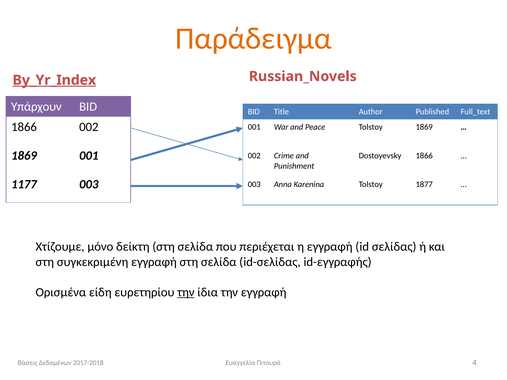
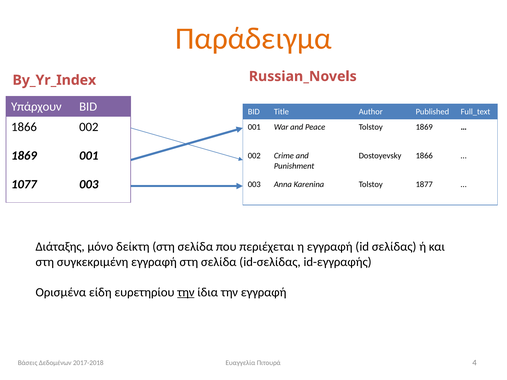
By_Yr_Index underline: present -> none (54, 80)
1177: 1177 -> 1077 (24, 184)
Χτίζουμε: Χτίζουμε -> Διάταξης (60, 247)
